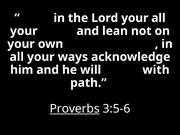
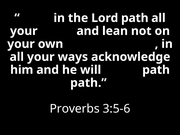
Lord your: your -> path (135, 18)
direct with: with -> path (156, 70)
Proverbs underline: present -> none (75, 109)
